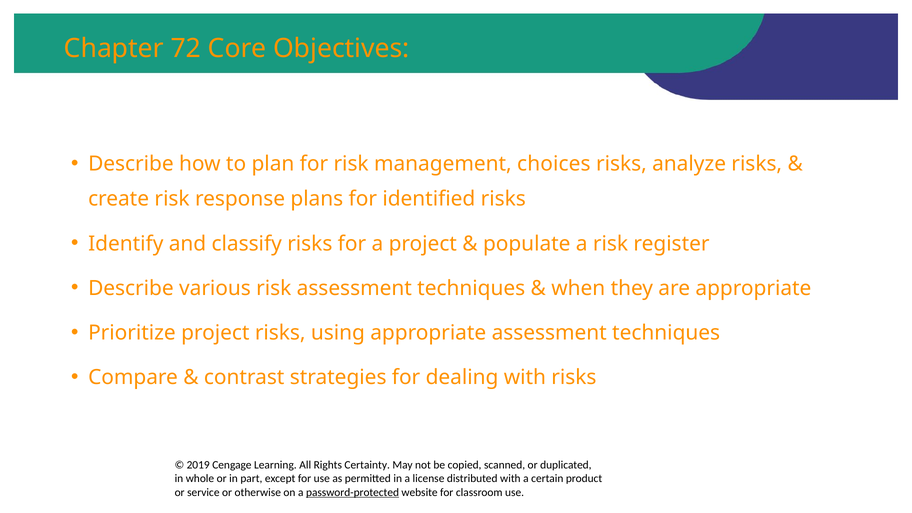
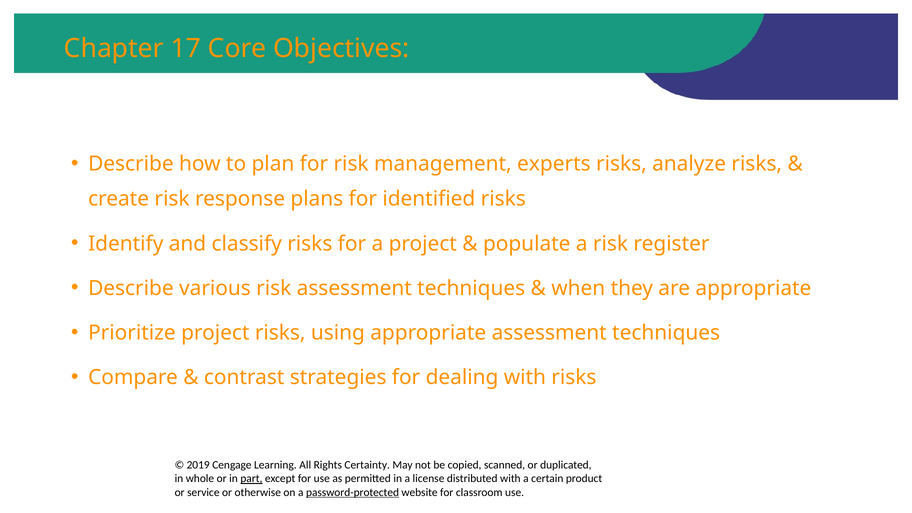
72: 72 -> 17 (186, 48)
choices: choices -> experts (554, 164)
part underline: none -> present (251, 479)
